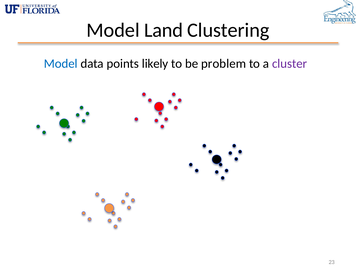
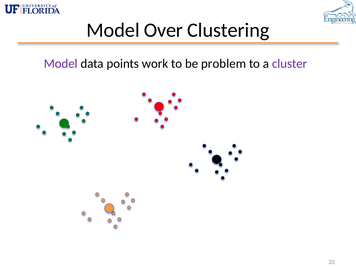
Land: Land -> Over (163, 30)
Model colour: blue -> purple (61, 64)
likely: likely -> work (155, 64)
